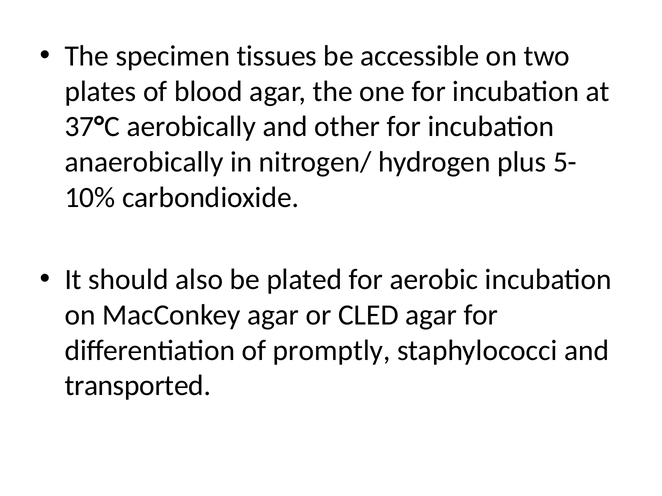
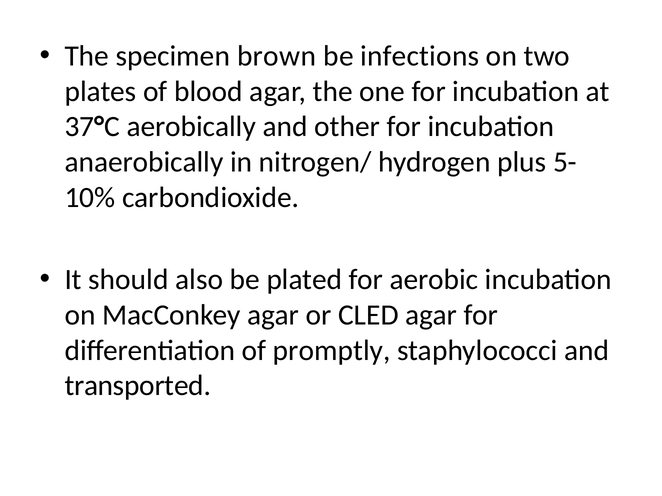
tissues: tissues -> brown (277, 56)
accessible: accessible -> infections (420, 56)
